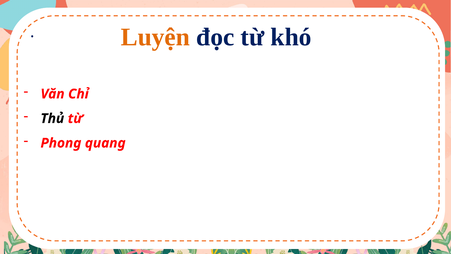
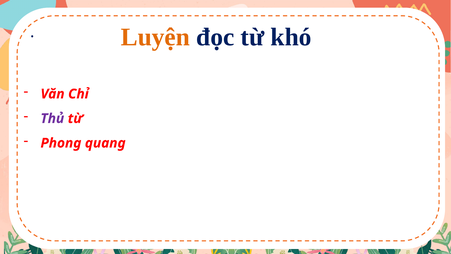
Thủ colour: black -> purple (52, 118)
